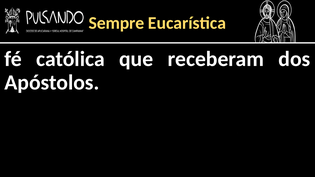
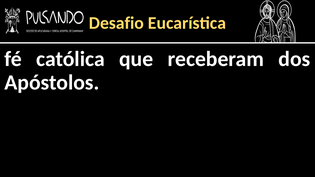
Sempre: Sempre -> Desafio (116, 23)
